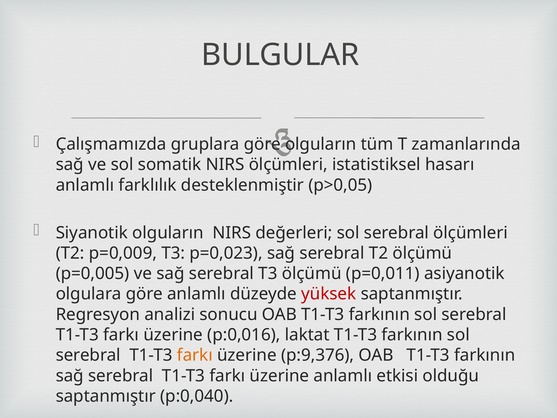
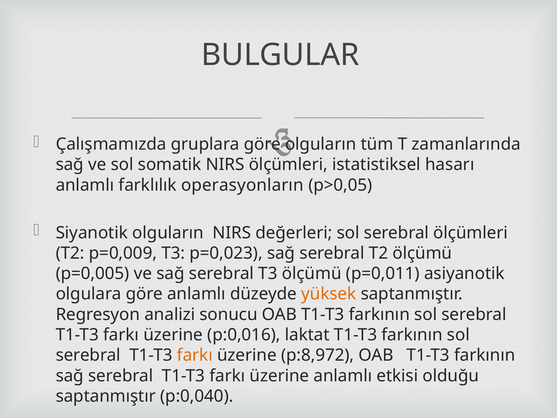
desteklenmiştir: desteklenmiştir -> operasyonların (242, 185)
yüksek colour: red -> orange (329, 294)
p:9,376: p:9,376 -> p:8,972 (318, 355)
